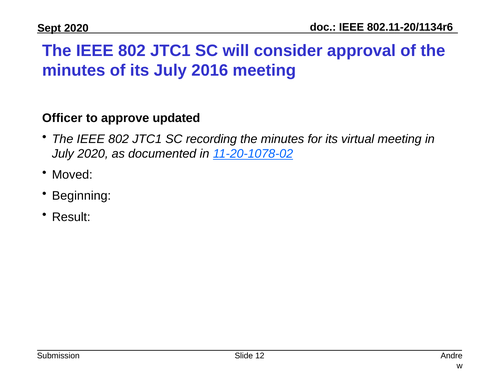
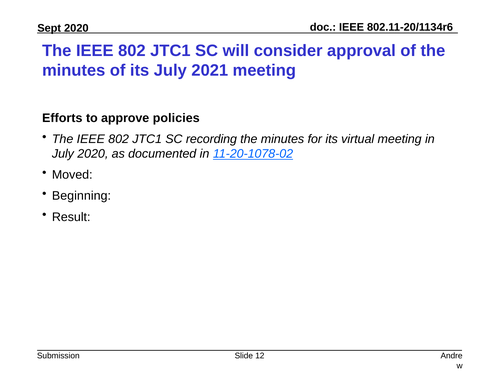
2016: 2016 -> 2021 (210, 70)
Officer: Officer -> Efforts (62, 118)
updated: updated -> policies (176, 118)
